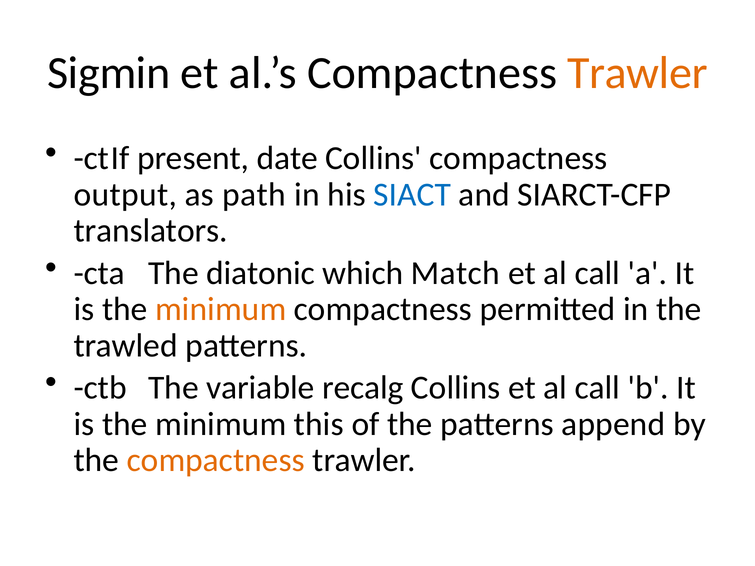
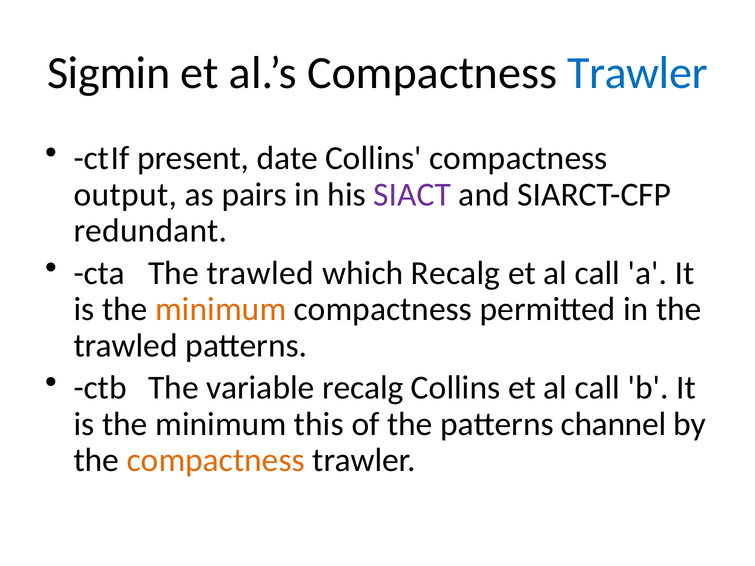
Trawler colour: orange -> blue (637, 73)
path: path -> pairs (254, 195)
SIACT colour: blue -> purple (412, 195)
translators: translators -> redundant (150, 231)
cta The diatonic: diatonic -> trawled (260, 273)
which Match: Match -> Recalg (456, 273)
append: append -> channel (614, 424)
